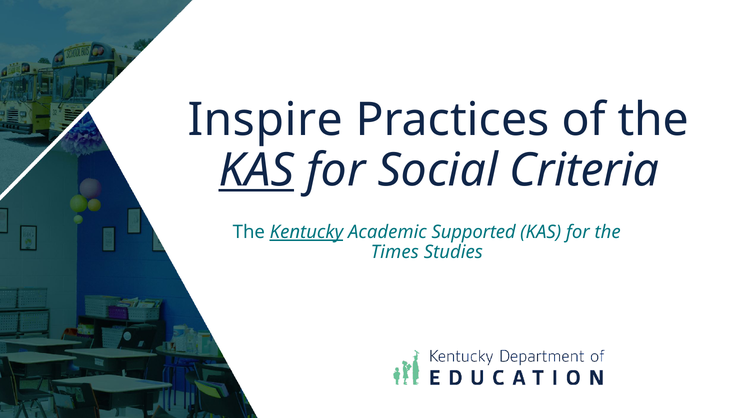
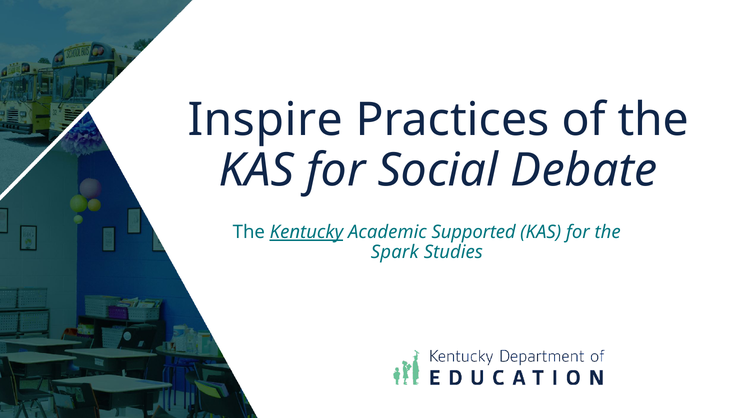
KAS underline: present -> none (256, 170)
Criteria: Criteria -> Debate (584, 170)
Times: Times -> Spark (395, 252)
